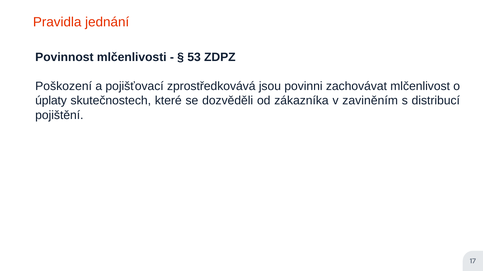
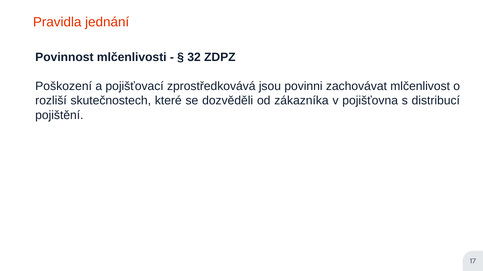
53: 53 -> 32 (194, 57)
úplaty: úplaty -> rozliší (51, 101)
zaviněním: zaviněním -> pojišťovna (370, 101)
